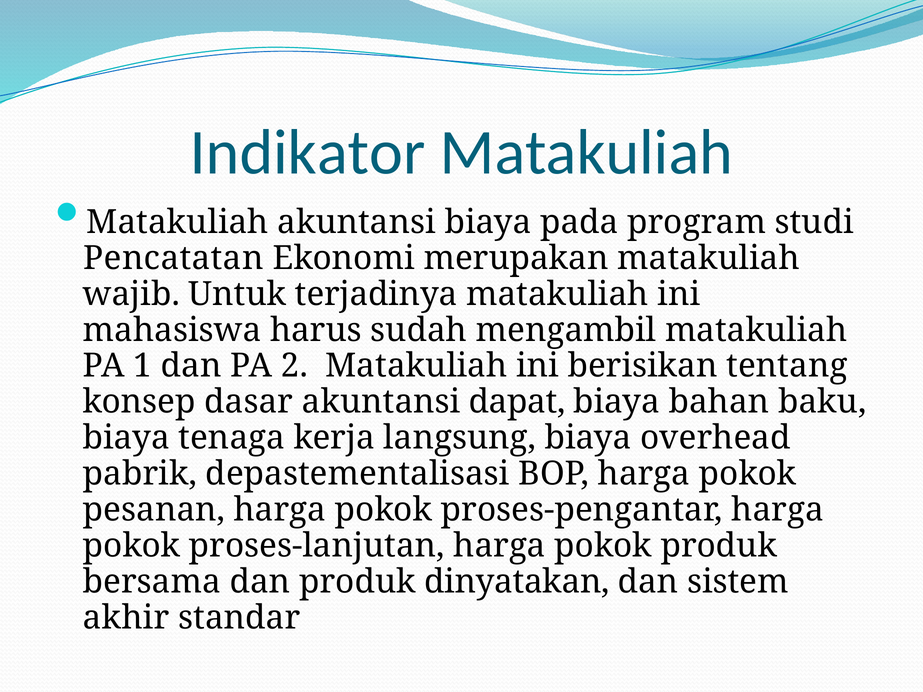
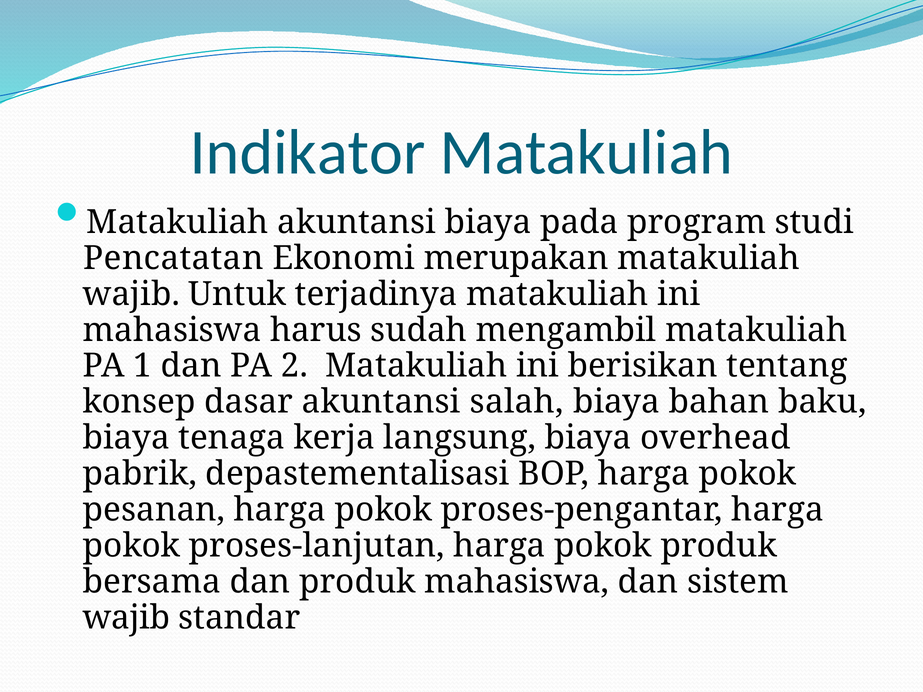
dapat: dapat -> salah (517, 402)
produk dinyatakan: dinyatakan -> mahasiswa (517, 582)
akhir: akhir -> wajib (127, 618)
